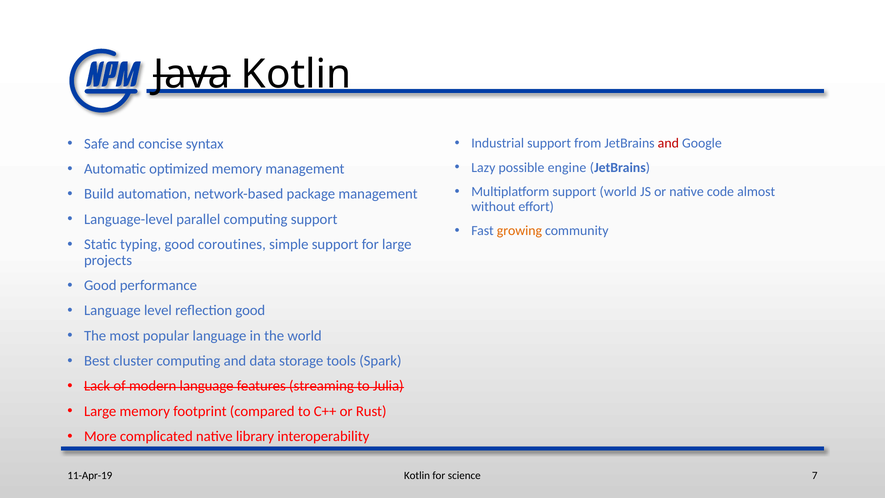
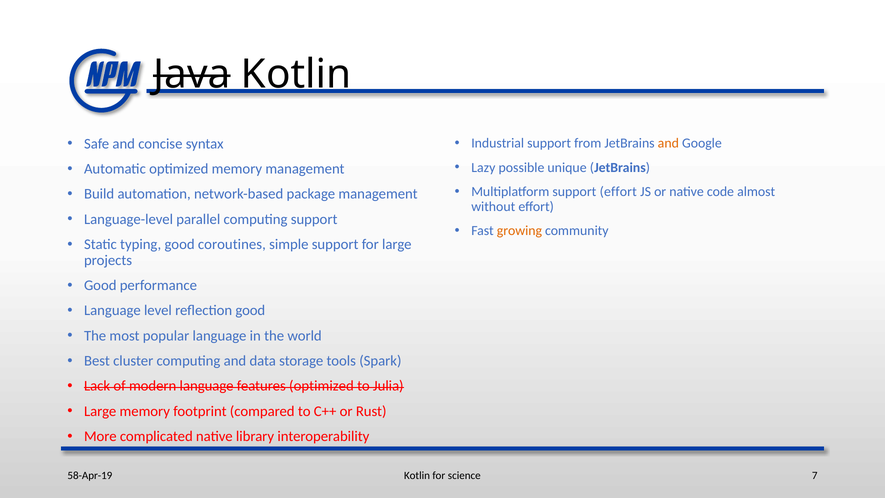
and colour: red -> orange (668, 143)
engine: engine -> unique (567, 167)
support world: world -> effort (618, 192)
features streaming: streaming -> optimized (321, 386)
11-Apr-19: 11-Apr-19 -> 58-Apr-19 (90, 475)
